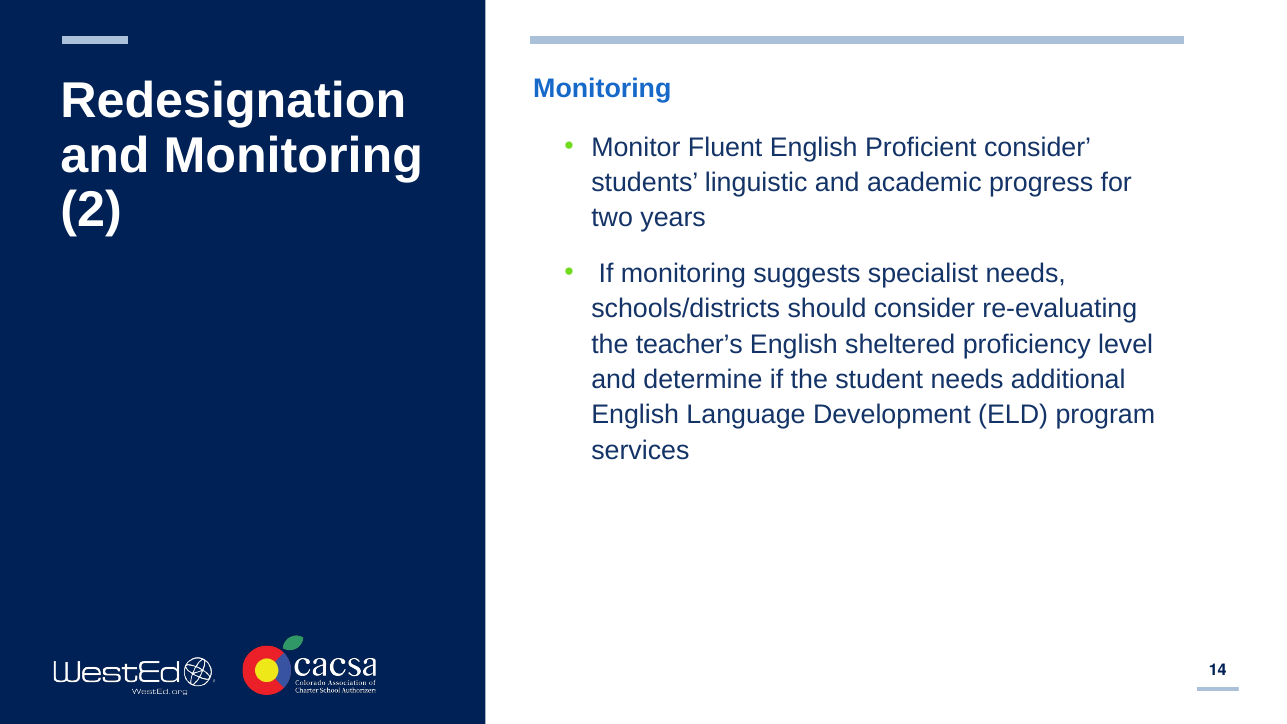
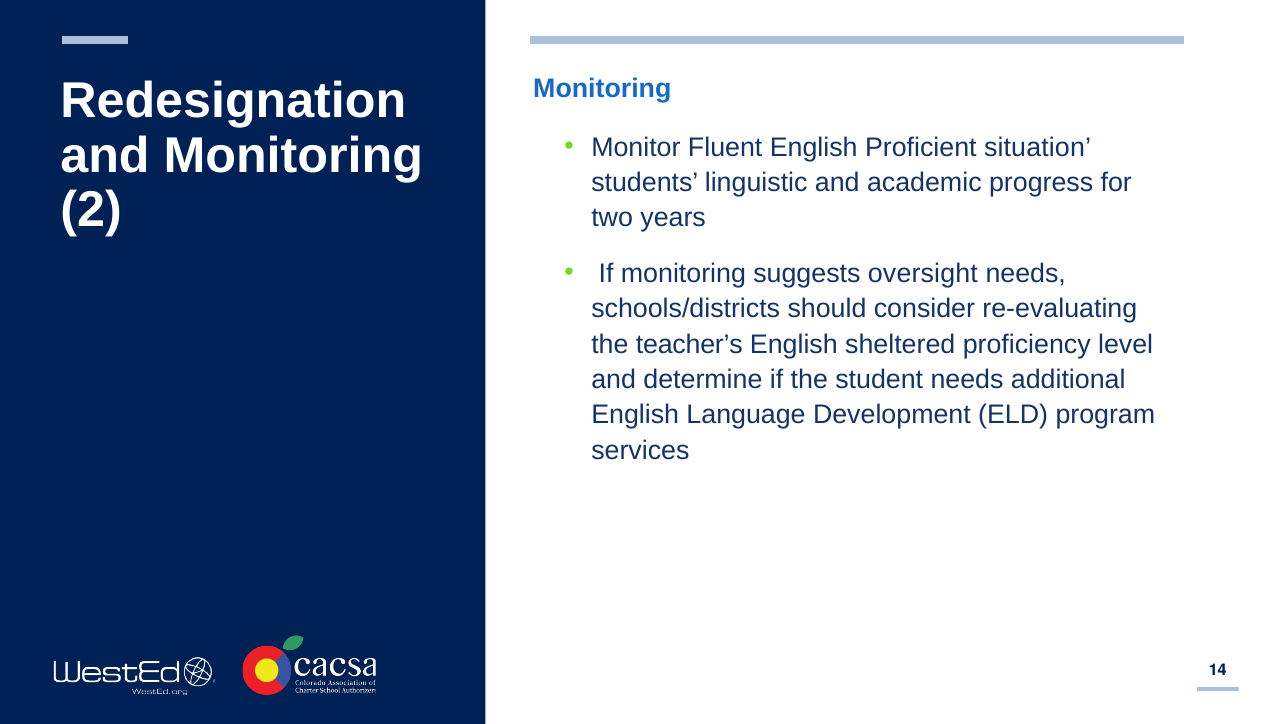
Proficient consider: consider -> situation (1038, 147)
specialist: specialist -> oversight (923, 274)
